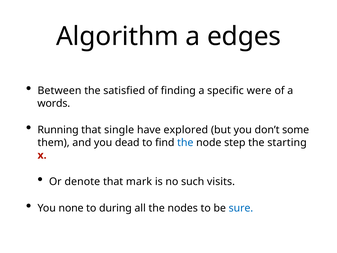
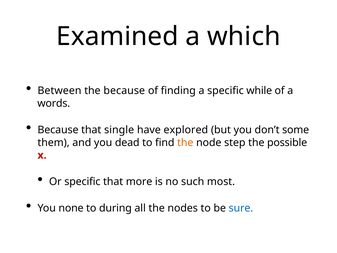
Algorithm: Algorithm -> Examined (117, 36)
edges: edges -> which (244, 36)
the satisfied: satisfied -> because (124, 91)
were: were -> while (259, 91)
Running: Running -> Because (58, 130)
the colour: blue -> orange (185, 142)
starting: starting -> possible (287, 142)
Or denote: denote -> specific (82, 182)
mark: mark -> more (139, 182)
visits: visits -> most (221, 182)
